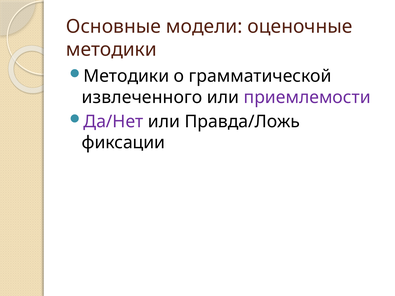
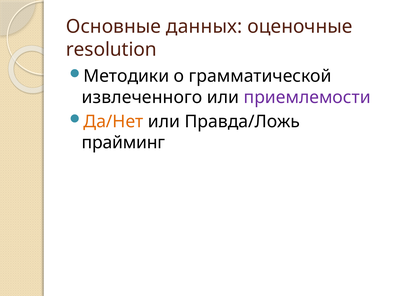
модели: модели -> данных (204, 27)
методики: методики -> resolution (111, 50)
Да/Нет colour: purple -> orange (113, 122)
фиксации: фиксации -> прайминг (123, 143)
